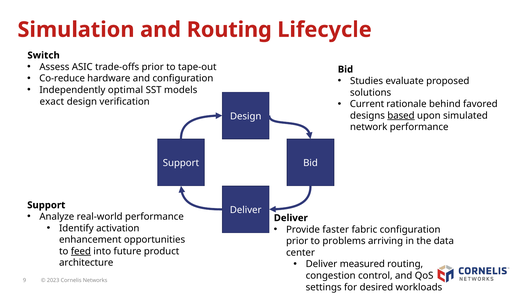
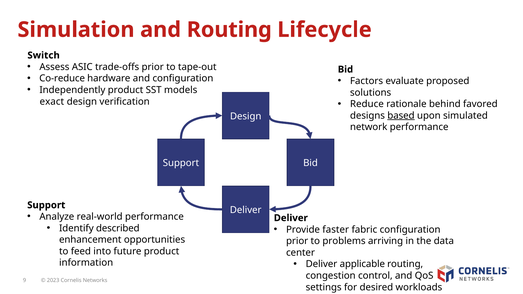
Studies: Studies -> Factors (367, 81)
Independently optimal: optimal -> product (126, 90)
Current: Current -> Reduce (367, 104)
activation: activation -> described (118, 228)
feed underline: present -> none (81, 251)
measured: measured -> applicable (362, 264)
architecture: architecture -> information (86, 263)
